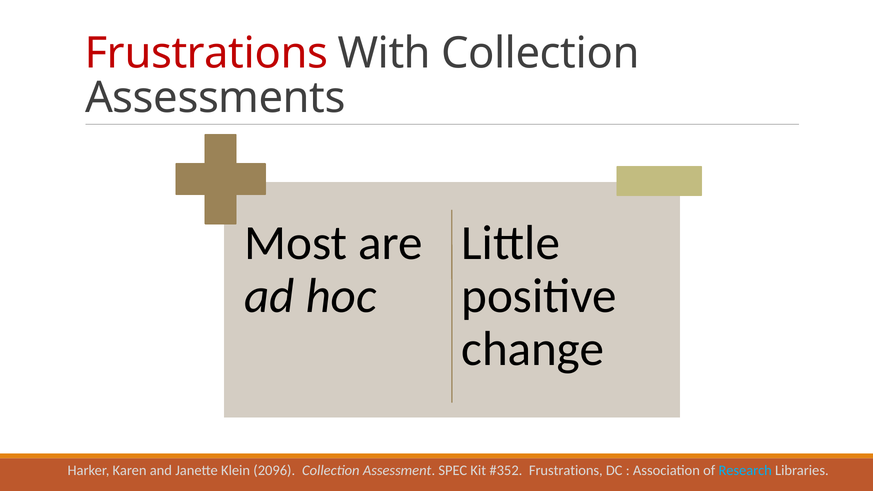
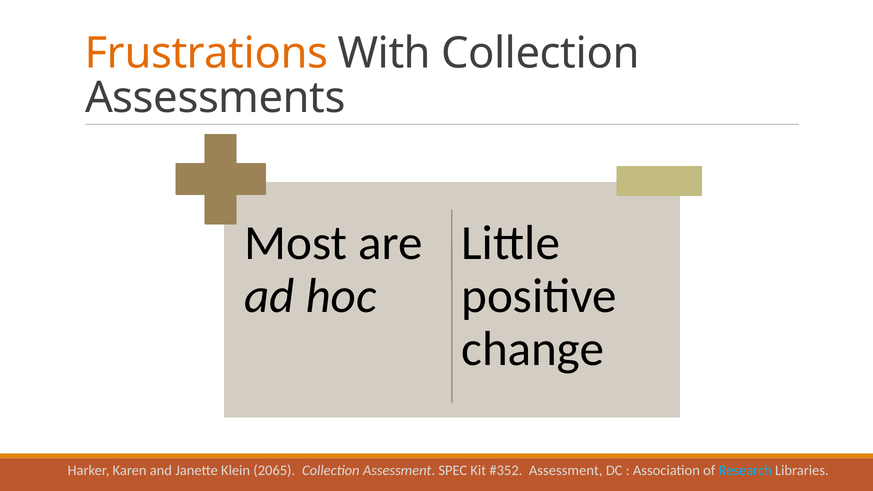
Frustrations colour: red -> orange (206, 53)
2096: 2096 -> 2065 (274, 470)
Frustrations: Frustrations -> Assessment (566, 470)
